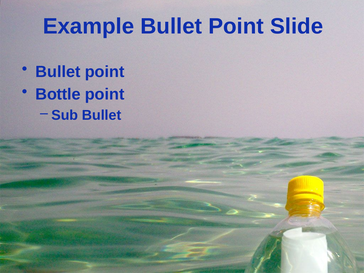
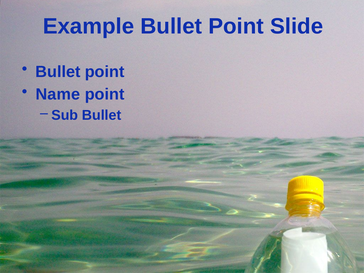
Bottle: Bottle -> Name (58, 94)
